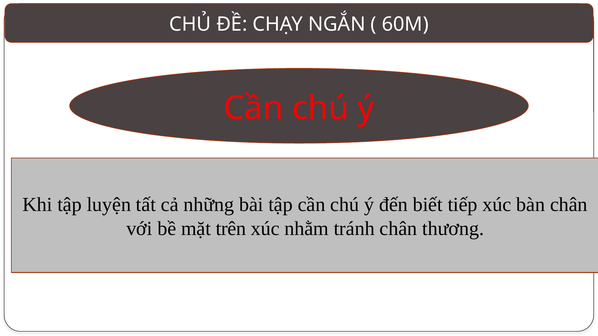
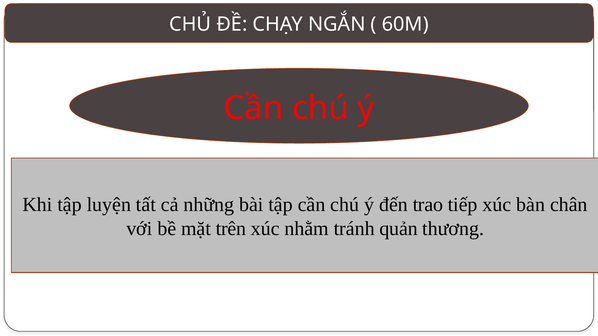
biết: biết -> trao (428, 205)
tránh chân: chân -> quản (399, 229)
